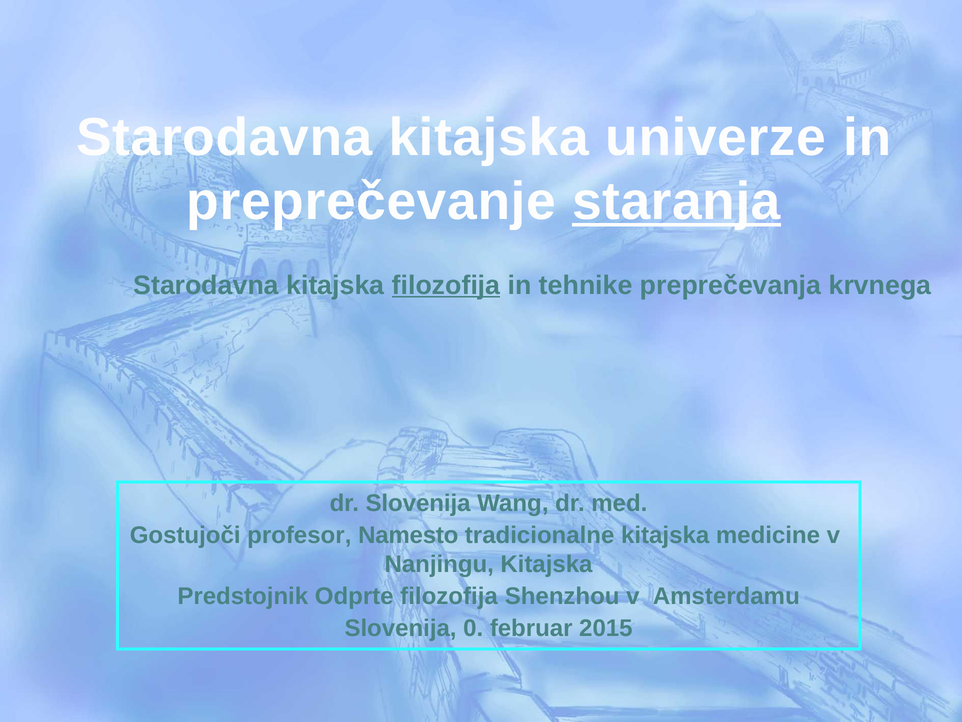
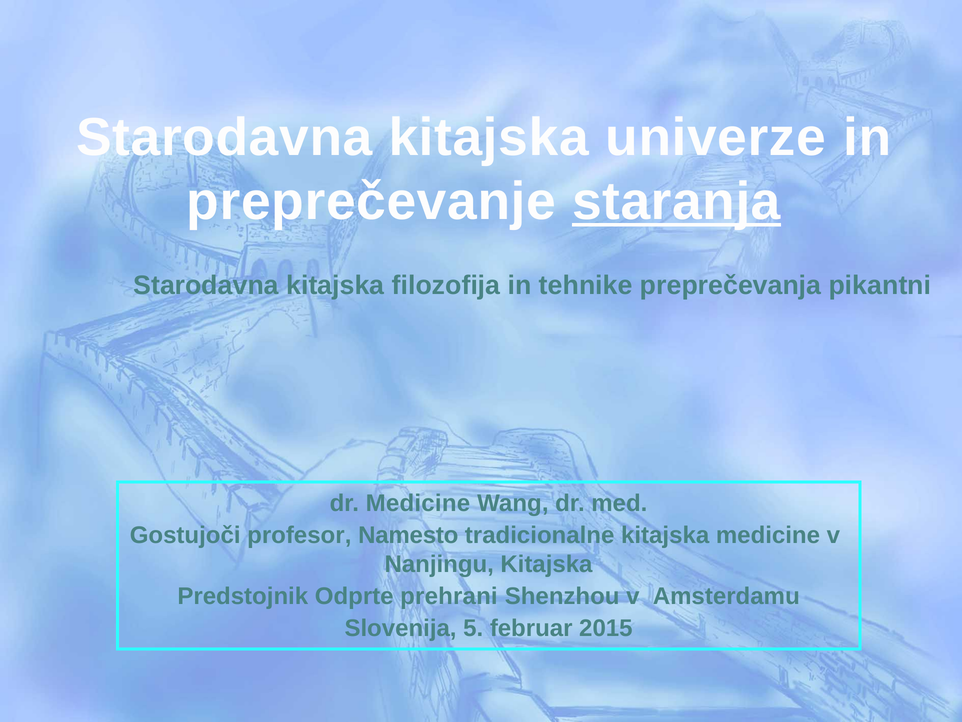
filozofija underline: present -> none (446, 285)
krvnega: krvnega -> pikantni (880, 285)
dr Slovenija: Slovenija -> Medicine (418, 503)
Odprte filozofija: filozofija -> prehrani (449, 596)
0: 0 -> 5 (473, 628)
